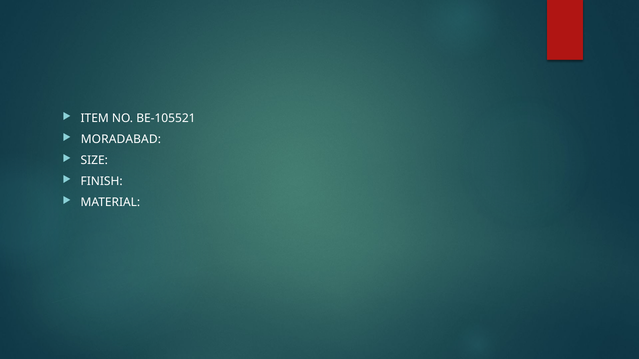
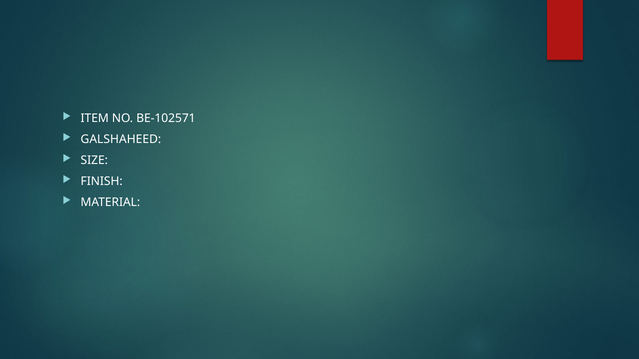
BE-105521: BE-105521 -> BE-102571 (166, 118)
MORADABAD: MORADABAD -> GALSHAHEED (121, 139)
